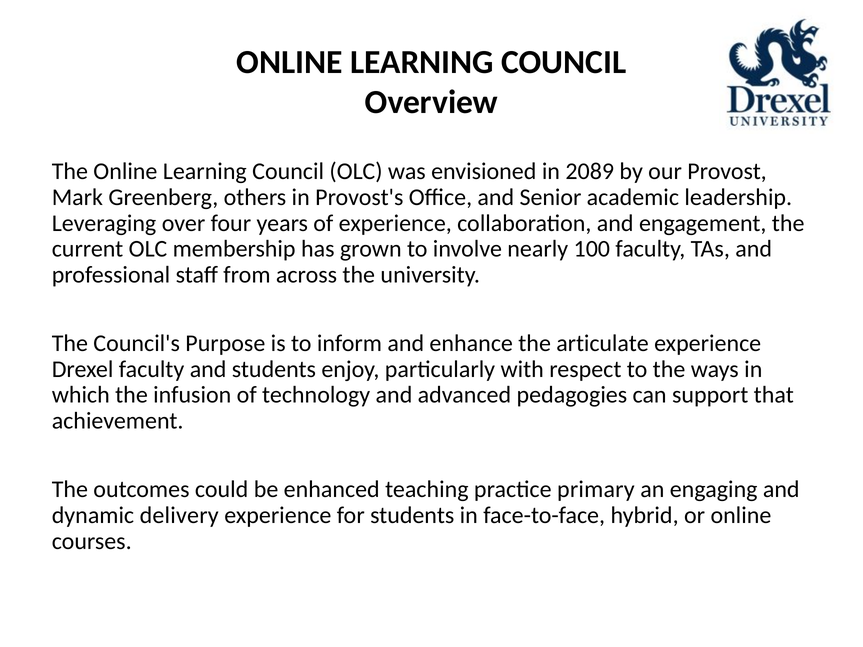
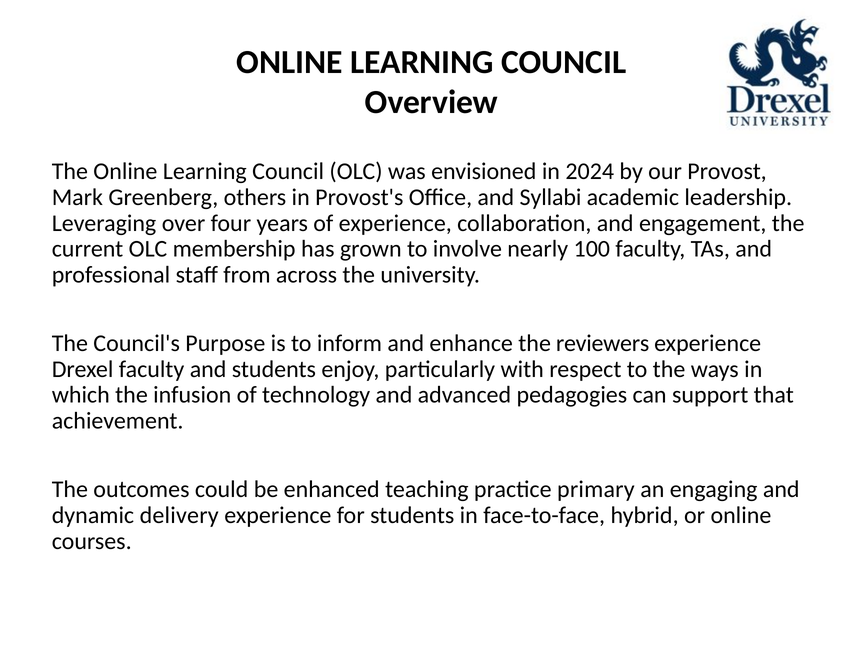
2089: 2089 -> 2024 (590, 171)
Senior: Senior -> Syllabi (551, 197)
articulate: articulate -> reviewers (603, 343)
